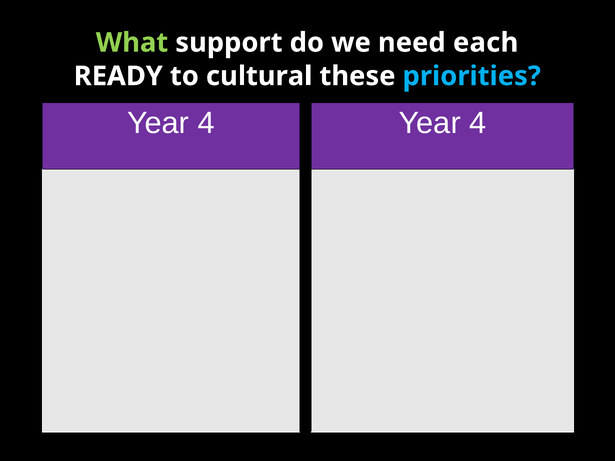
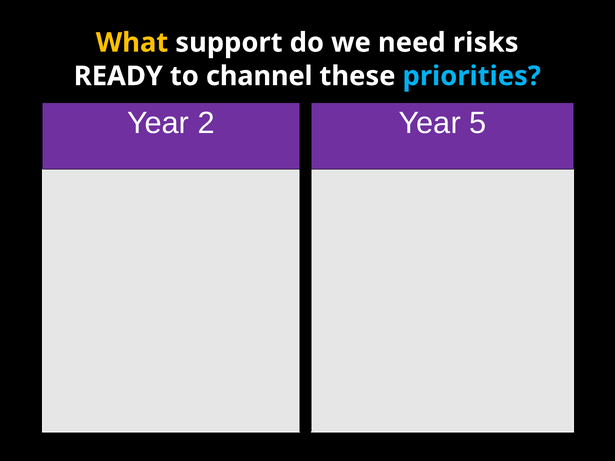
What colour: light green -> yellow (132, 43)
each: each -> risks (486, 43)
cultural: cultural -> channel (259, 76)
4: 4 -> 2 (206, 123)
4: 4 -> 5 (478, 123)
